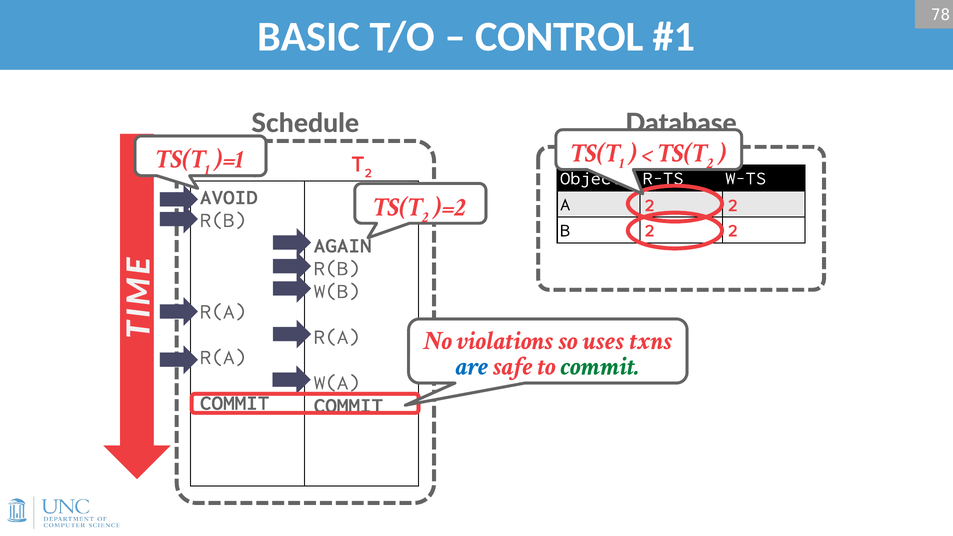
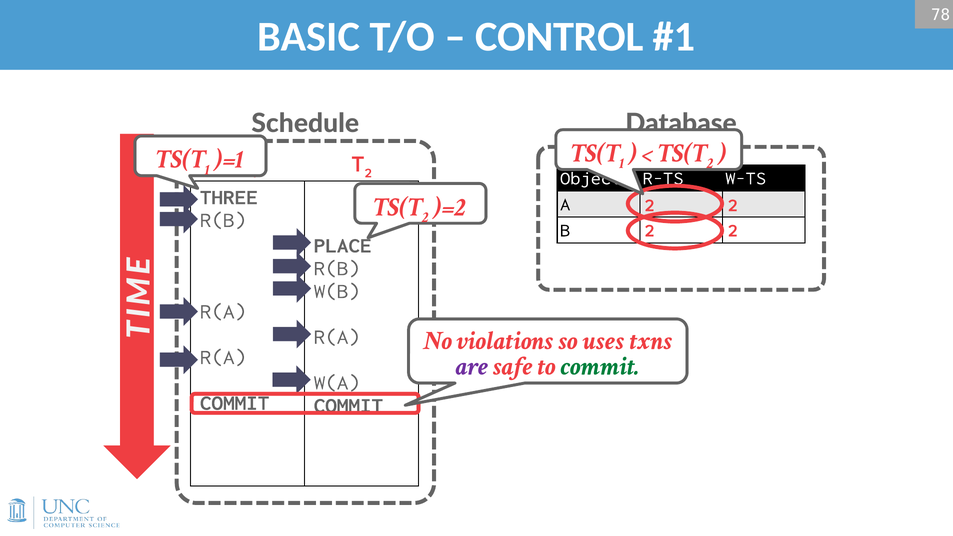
AVOID: AVOID -> THREE (229, 197)
AGAIN: AGAIN -> PLACE (343, 245)
are colour: blue -> purple (472, 366)
